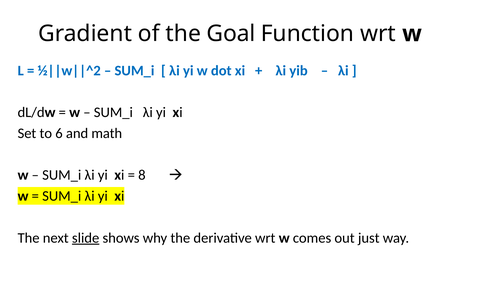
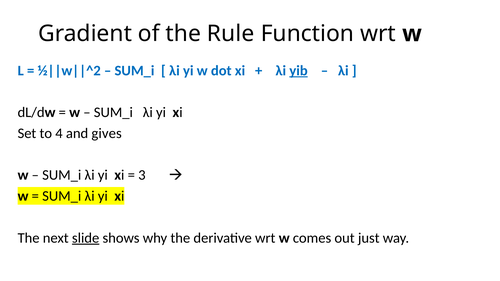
Goal: Goal -> Rule (231, 34)
yib underline: none -> present (299, 71)
6: 6 -> 4 (59, 133)
math: math -> gives (107, 133)
8: 8 -> 3 (142, 175)
